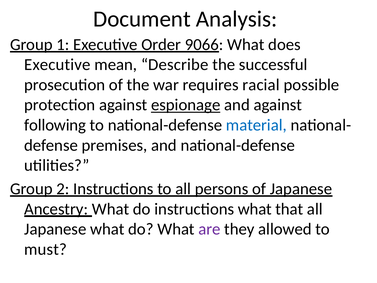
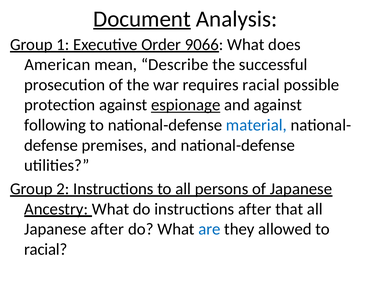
Document underline: none -> present (142, 19)
Executive: Executive -> American (57, 65)
instructions what: what -> after (255, 209)
Japanese what: what -> after (107, 229)
are colour: purple -> blue (209, 229)
must: must -> racial (46, 249)
